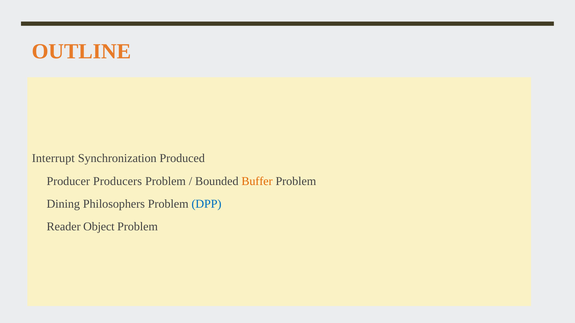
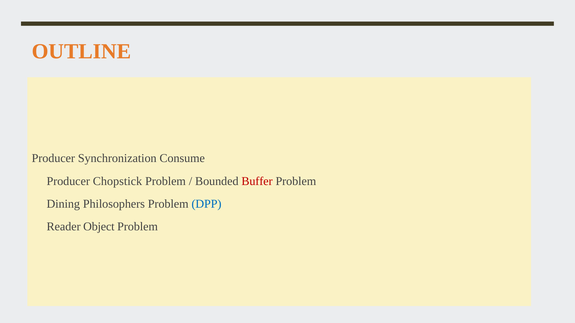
Interrupt: Interrupt -> Producer (53, 159)
Produced: Produced -> Consume (182, 159)
Producers: Producers -> Chopstick (118, 181)
Buffer colour: orange -> red (257, 181)
